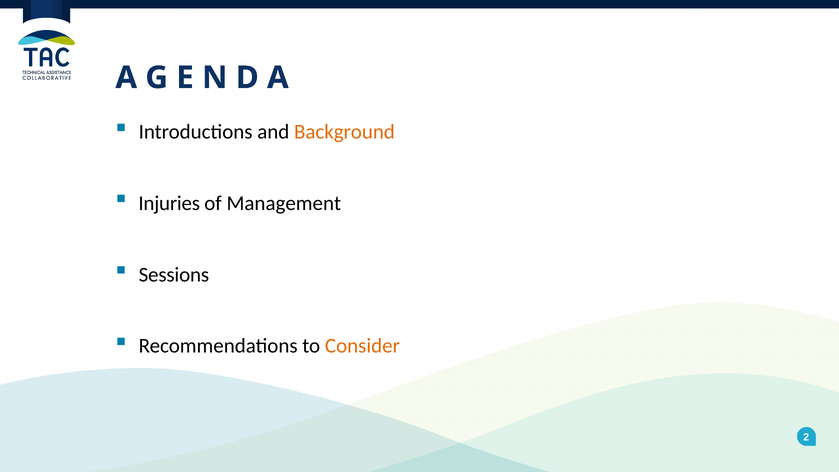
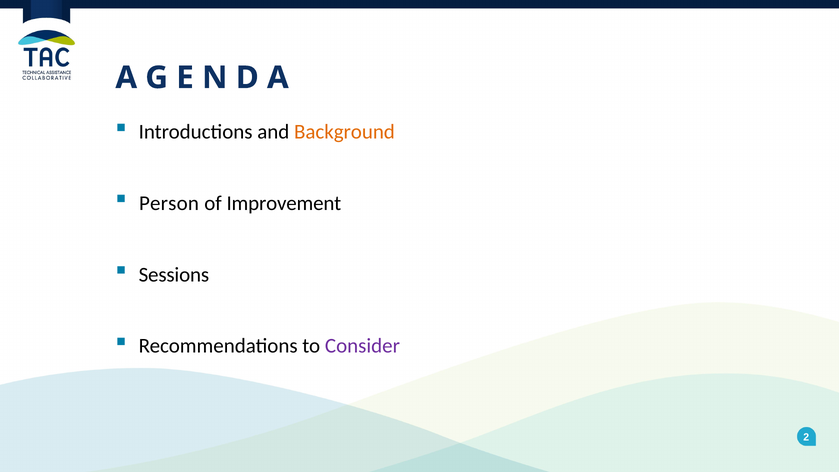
Injuries: Injuries -> Person (169, 203)
Management: Management -> Improvement (284, 203)
Consider colour: orange -> purple (362, 346)
